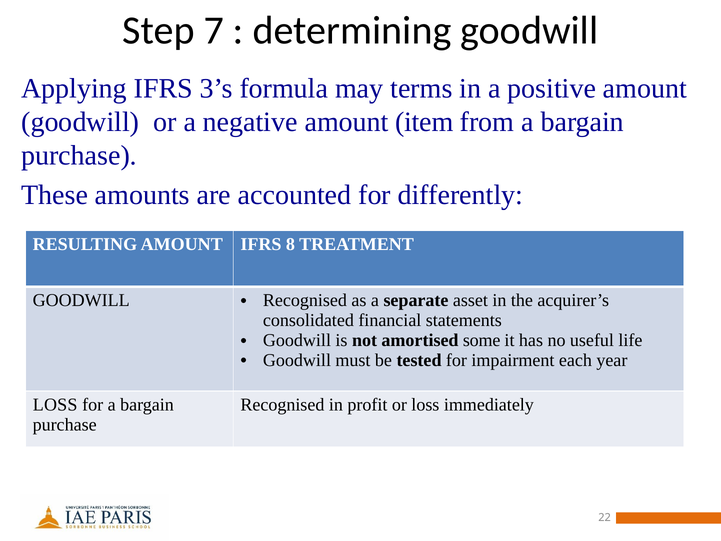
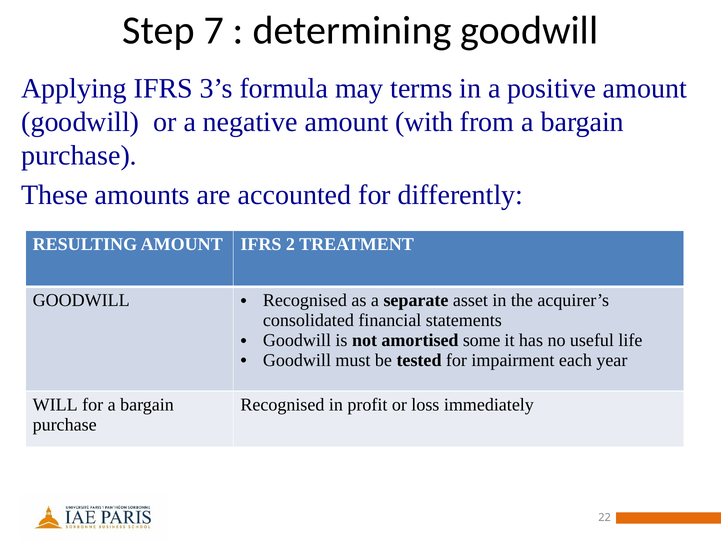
item: item -> with (424, 122)
8: 8 -> 2 (290, 244)
LOSS: LOSS -> WILL (55, 404)
